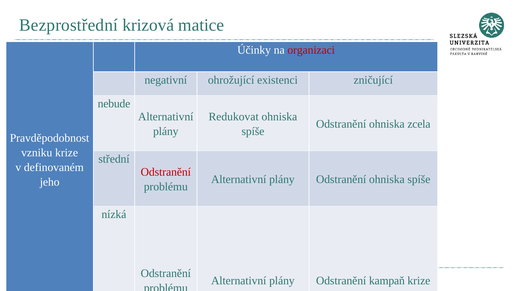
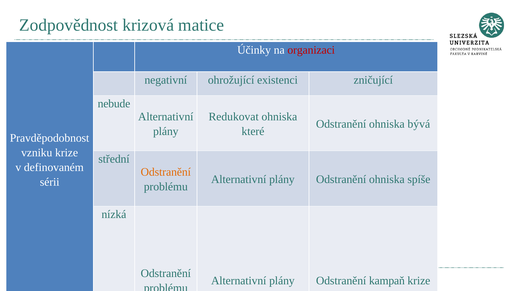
Bezprostřední: Bezprostřední -> Zodpovědnost (69, 25)
zcela: zcela -> bývá (419, 124)
spíše: spíše -> které (253, 131)
Odstranění colour: red -> orange (166, 172)
jeho: jeho -> sérii (50, 182)
